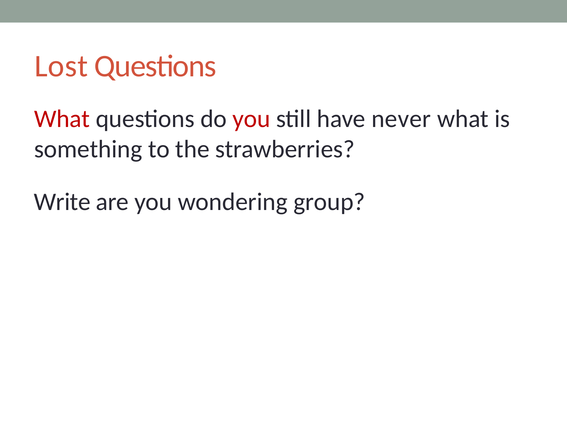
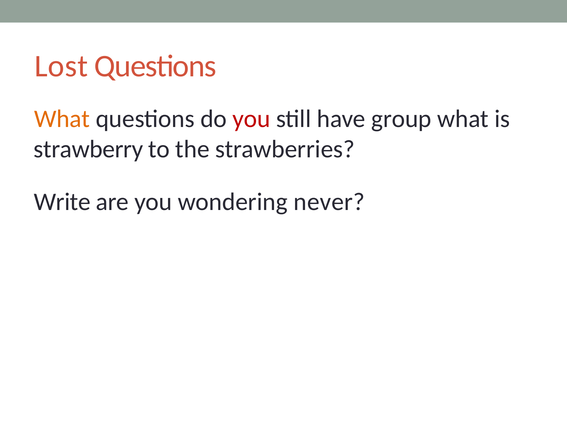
What colour: red -> orange (62, 119)
never: never -> group (401, 119)
something: something -> strawberry (88, 149)
group: group -> never (329, 202)
